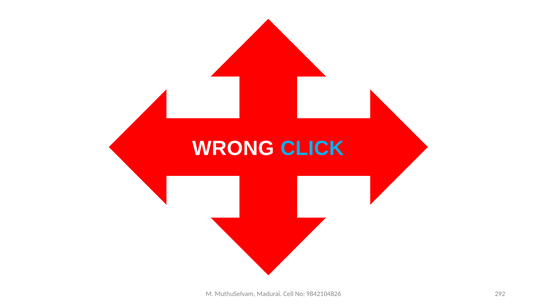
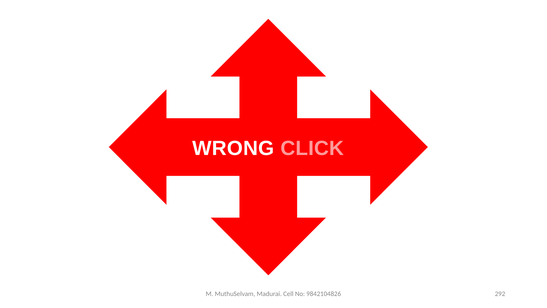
CLICK colour: light blue -> pink (312, 148)
